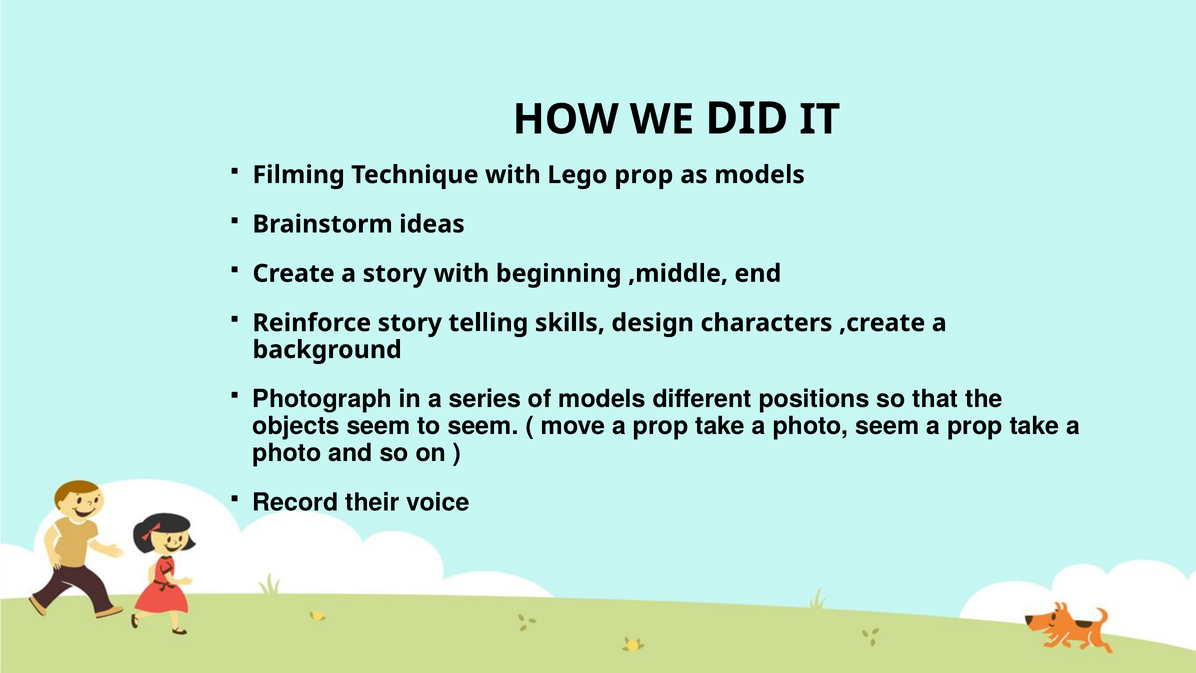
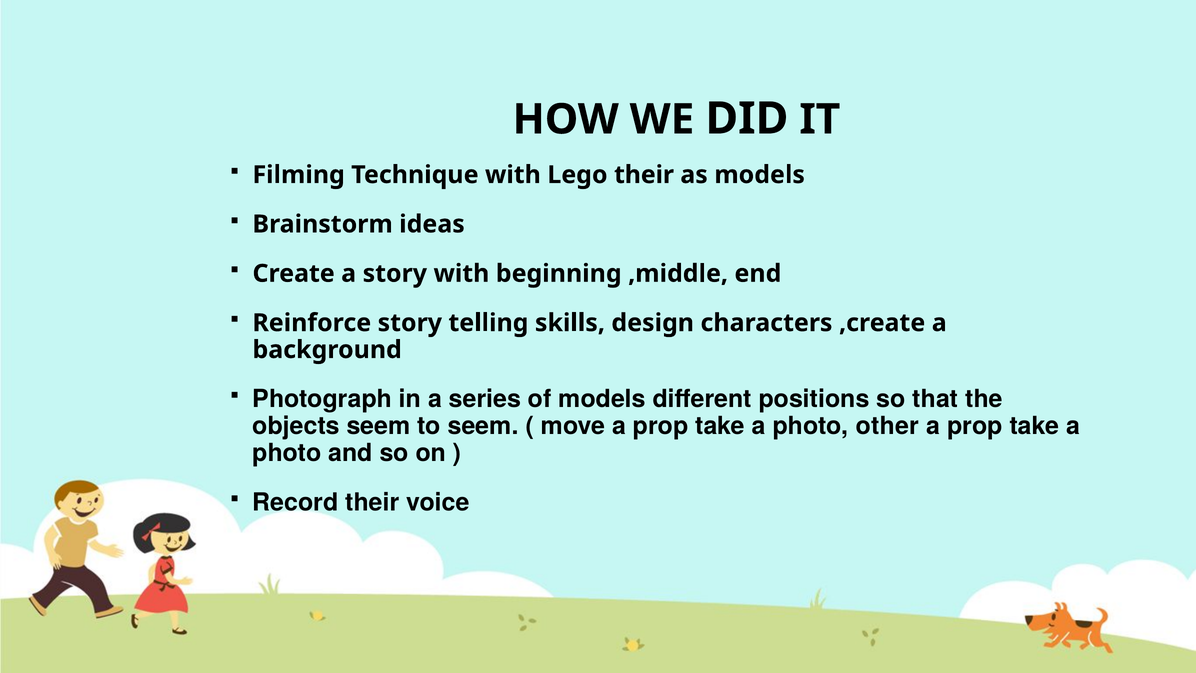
Lego prop: prop -> their (644, 175)
photo seem: seem -> other (887, 426)
